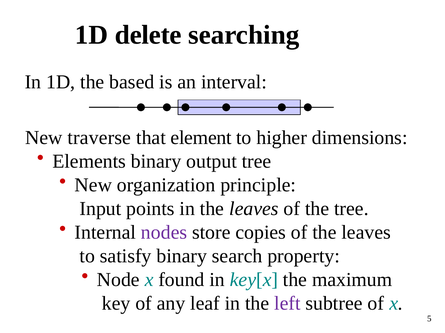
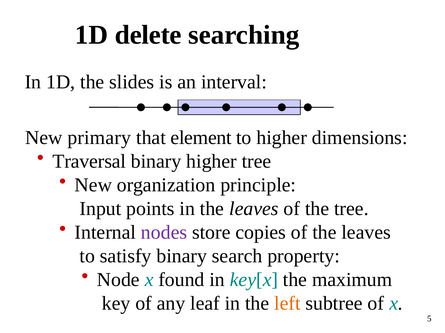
based: based -> slides (132, 82)
traverse: traverse -> primary (99, 138)
Elements: Elements -> Traversal (89, 162)
binary output: output -> higher (212, 162)
left colour: purple -> orange (287, 304)
